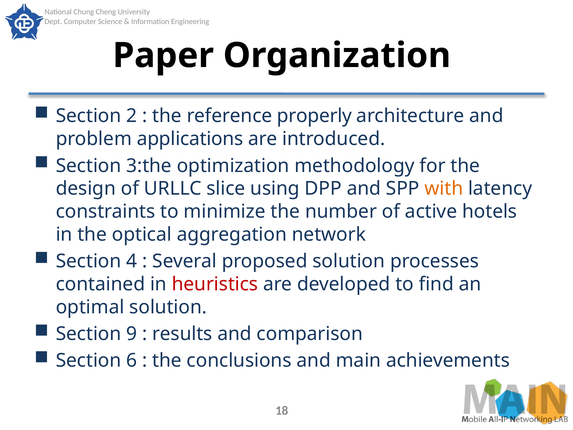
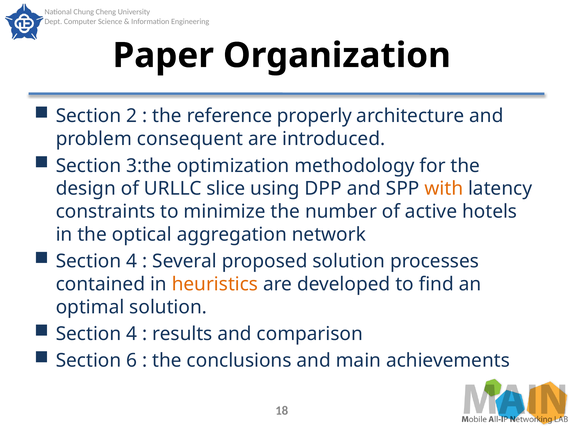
applications: applications -> consequent (190, 139)
heuristics colour: red -> orange (215, 284)
9: 9 -> 4 (132, 334)
